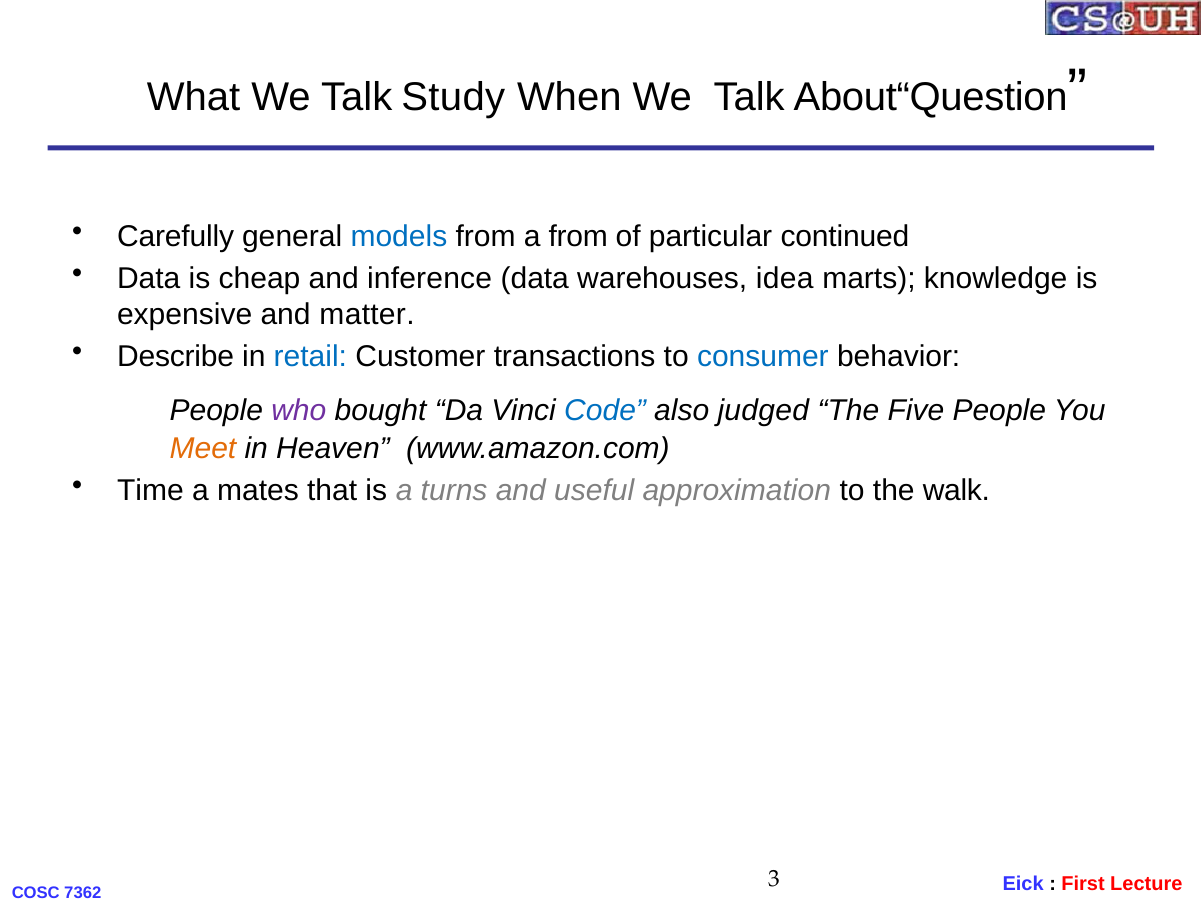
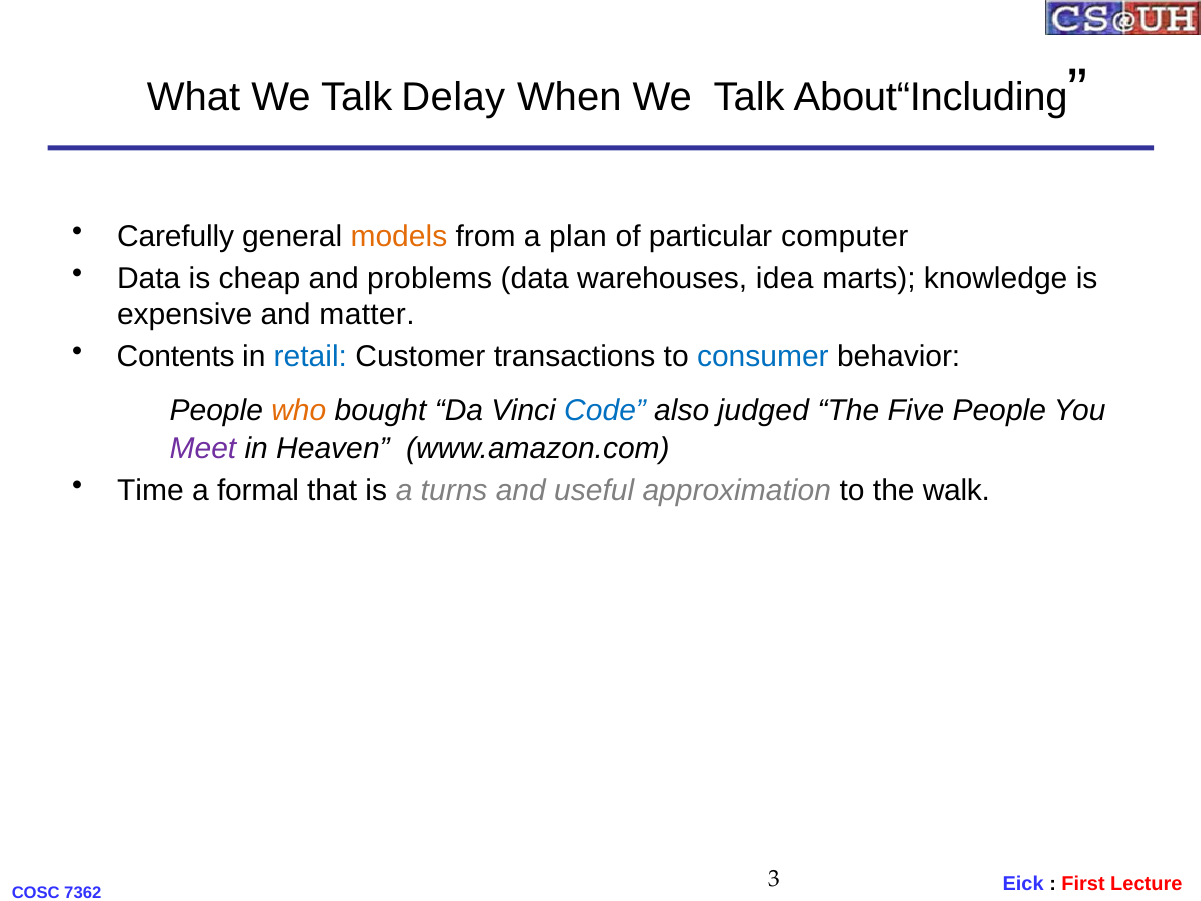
Study: Study -> Delay (453, 97)
About“Question: About“Question -> About“Including (931, 97)
models colour: blue -> orange (399, 236)
a from: from -> plan (578, 236)
continued: continued -> computer (845, 236)
inference: inference -> problems (430, 278)
Describe: Describe -> Contents (176, 356)
who colour: purple -> orange (299, 410)
Meet colour: orange -> purple (203, 448)
mates: mates -> formal (258, 490)
